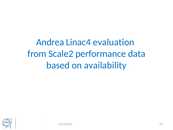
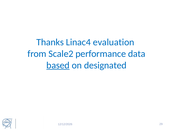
Andrea: Andrea -> Thanks (50, 42)
based underline: none -> present (58, 65)
availability: availability -> designated (105, 65)
